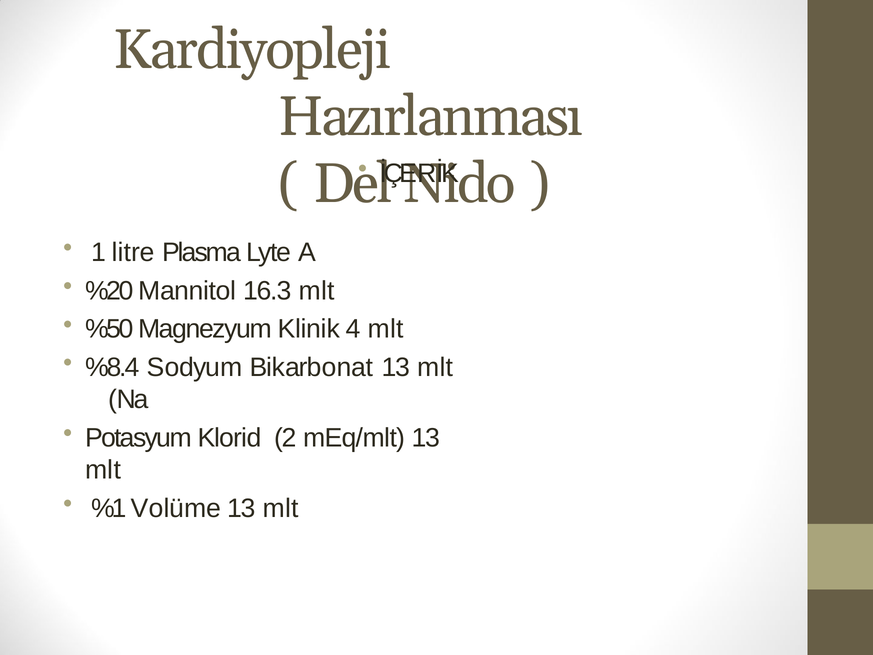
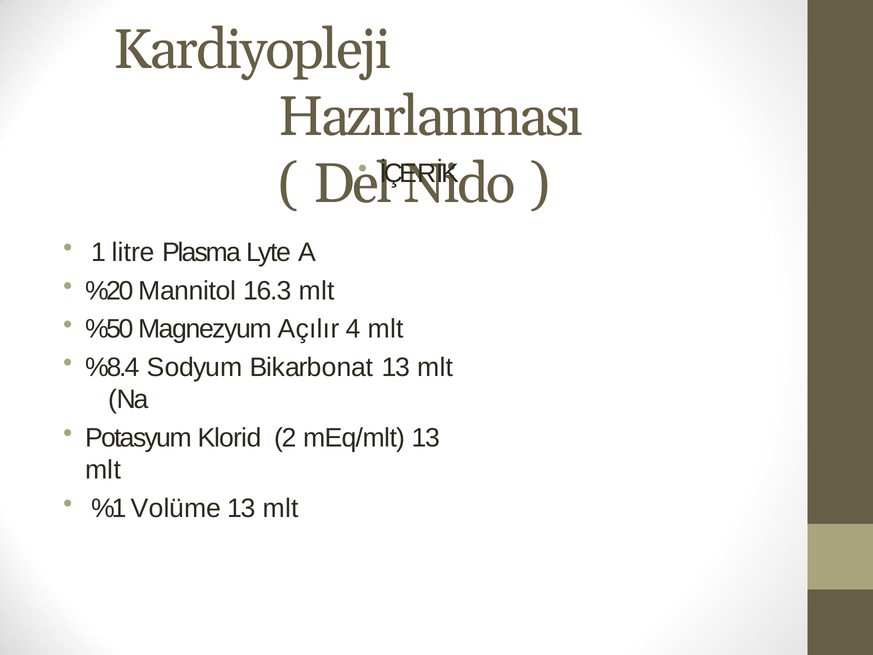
Klinik: Klinik -> Açılır (309, 329)
